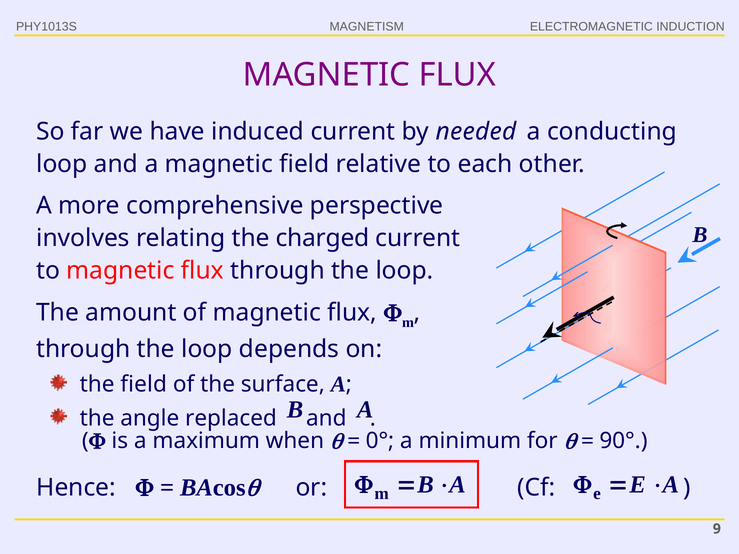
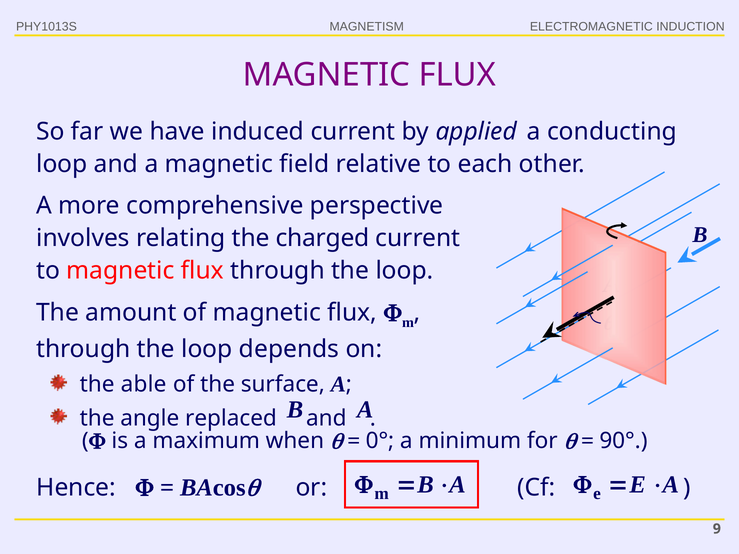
needed: needed -> applied (476, 132)
the field: field -> able (144, 384)
